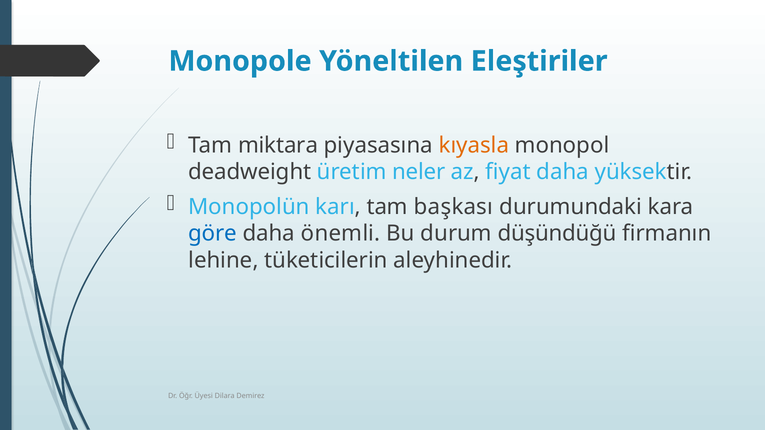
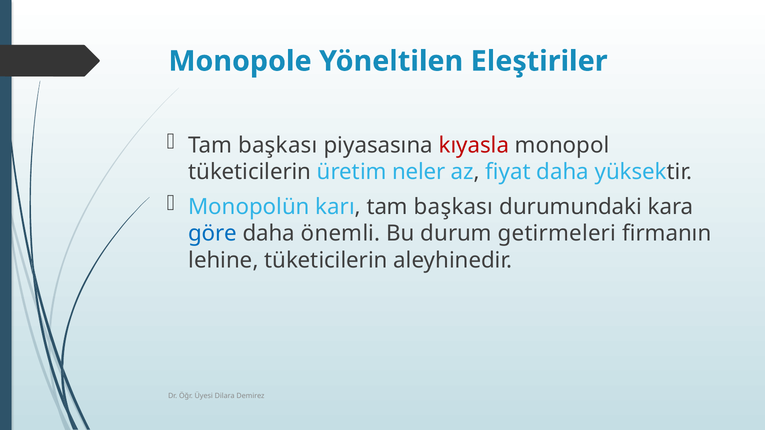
miktara: miktara -> başkası (278, 145)
kıyasla colour: orange -> red (474, 145)
deadweight: deadweight -> tüketicilerin (250, 172)
düşündüğü: düşündüğü -> getirmeleri (557, 234)
